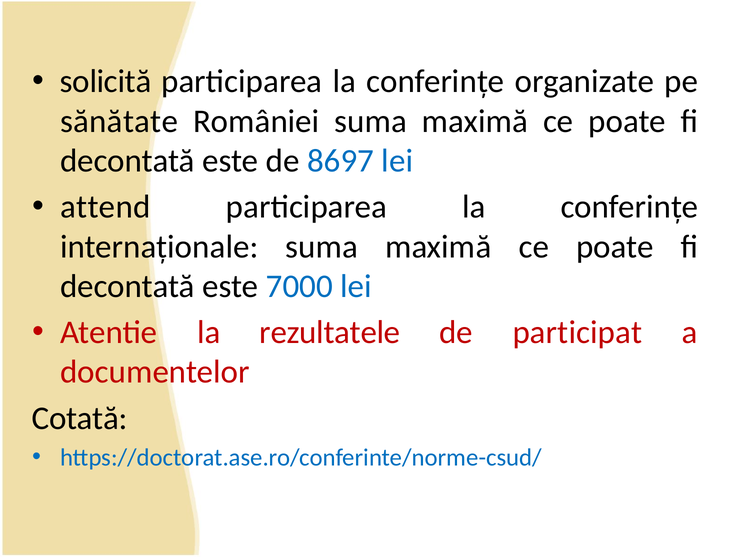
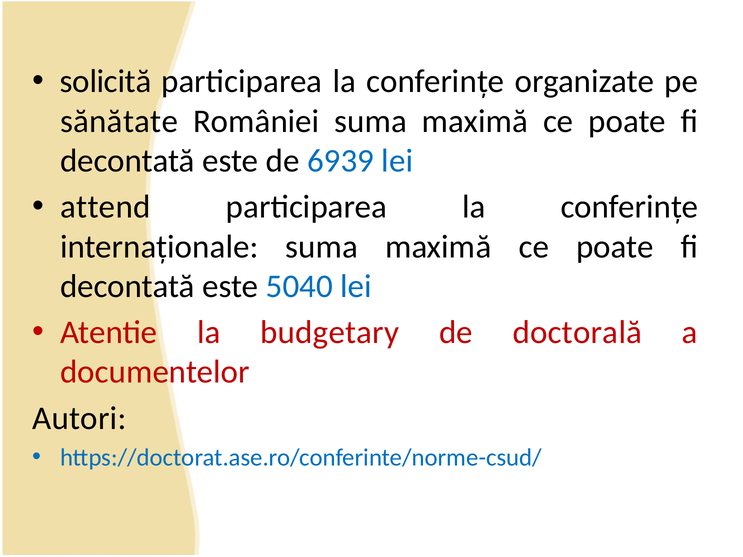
8697: 8697 -> 6939 (341, 161)
7000: 7000 -> 5040 (299, 286)
rezultatele: rezultatele -> budgetary (330, 333)
participat: participat -> doctorală (577, 333)
Cotată: Cotată -> Autori (79, 418)
